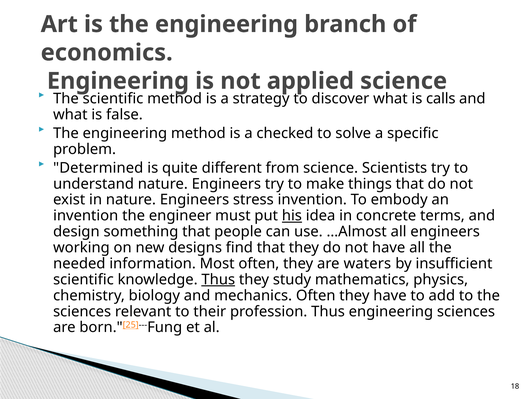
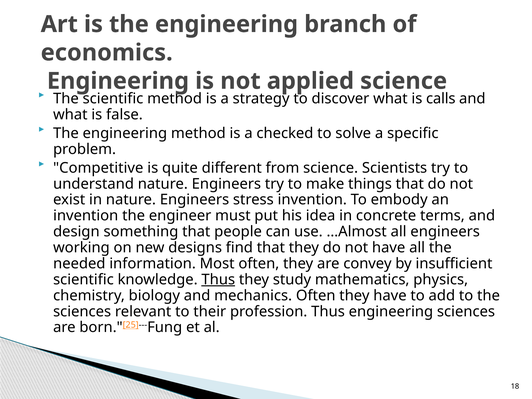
Determined: Determined -> Competitive (98, 168)
his underline: present -> none (292, 216)
waters: waters -> convey (367, 264)
